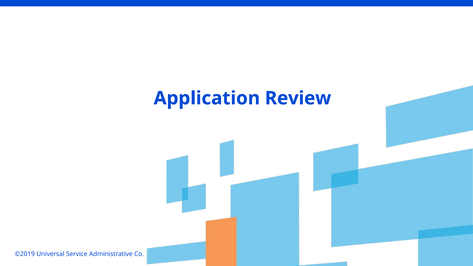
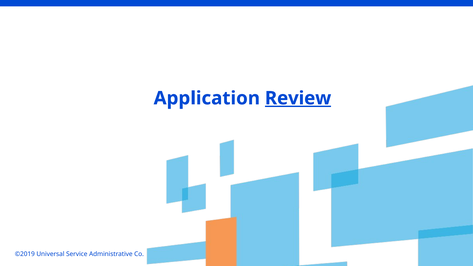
Review underline: none -> present (298, 98)
